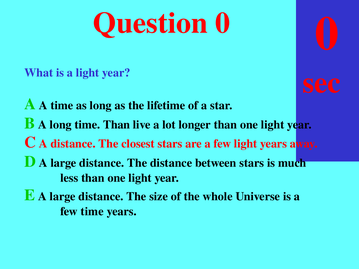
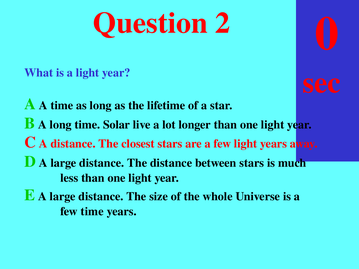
Question 0: 0 -> 2 (223, 23)
time Than: Than -> Solar (117, 125)
